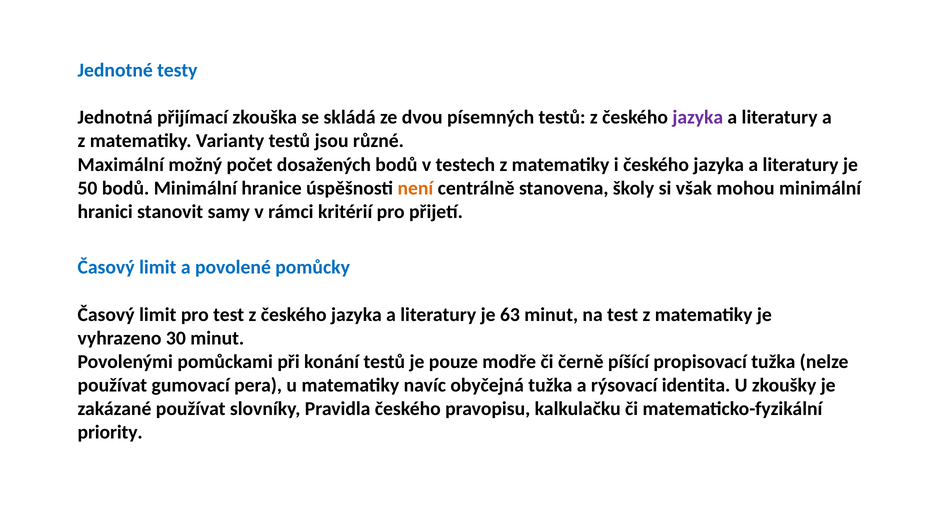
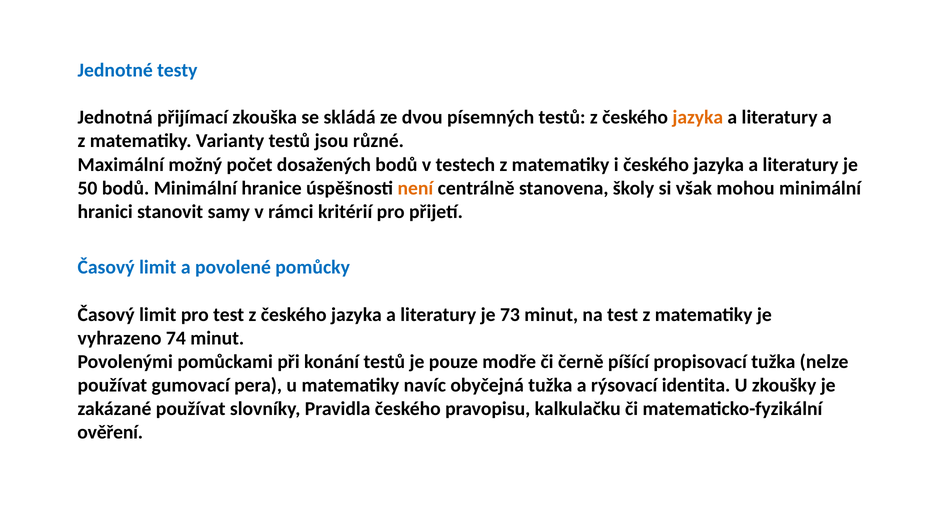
jazyka colour: purple -> orange (698, 117)
63: 63 -> 73 (510, 314)
30: 30 -> 74 (176, 338)
priority: priority -> ověření (110, 432)
